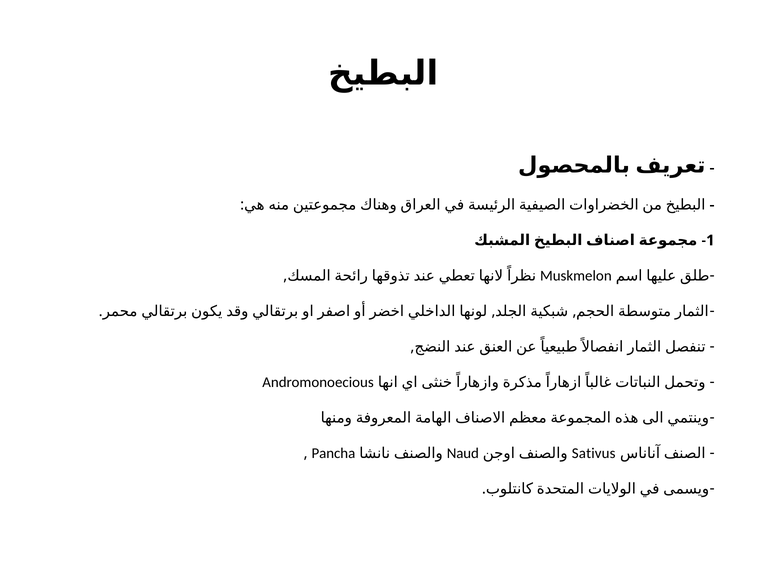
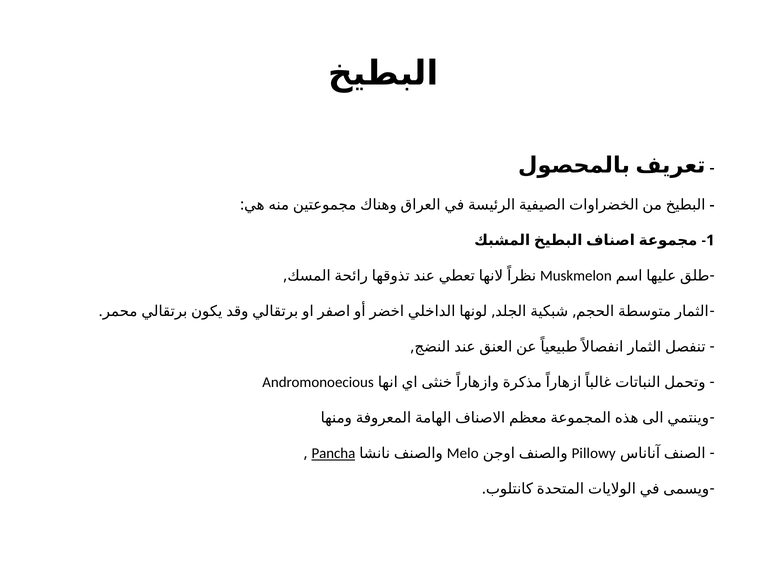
Pancha underline: none -> present (333, 454)
Naud: Naud -> Melo (463, 454)
Sativus: Sativus -> Pillowy (594, 454)
